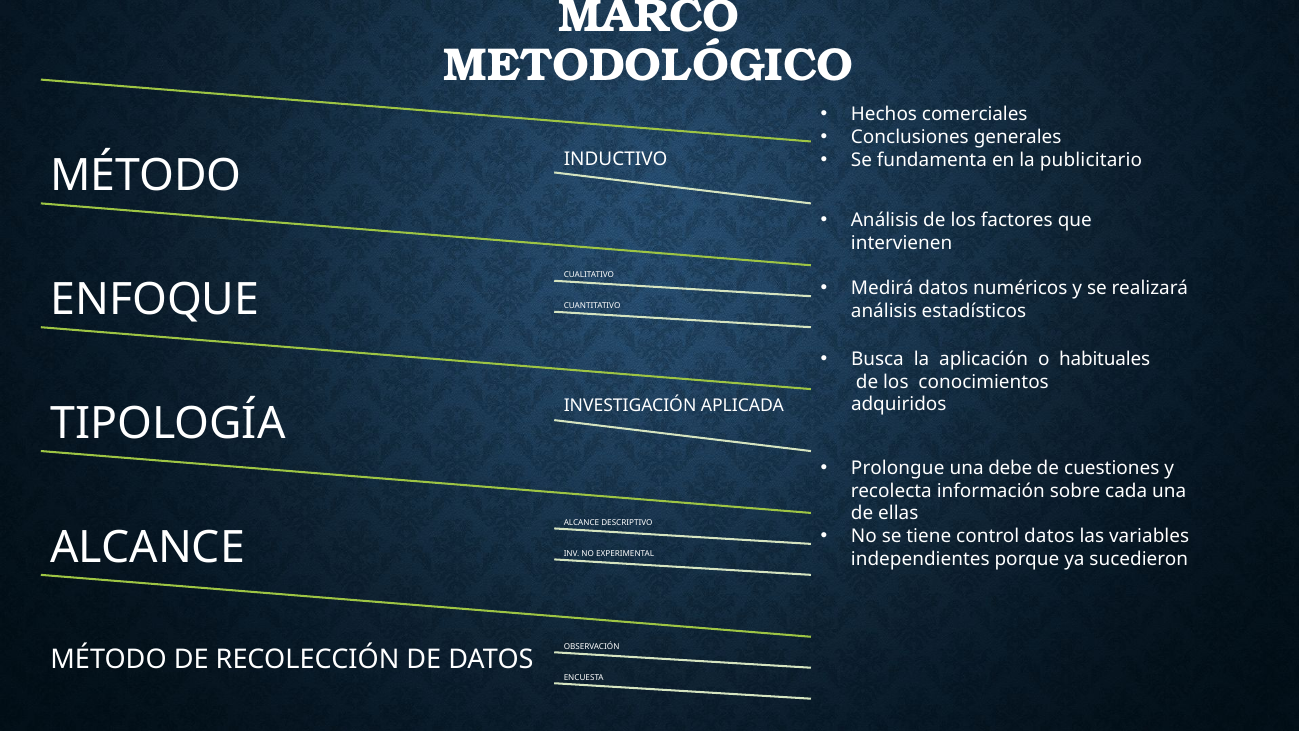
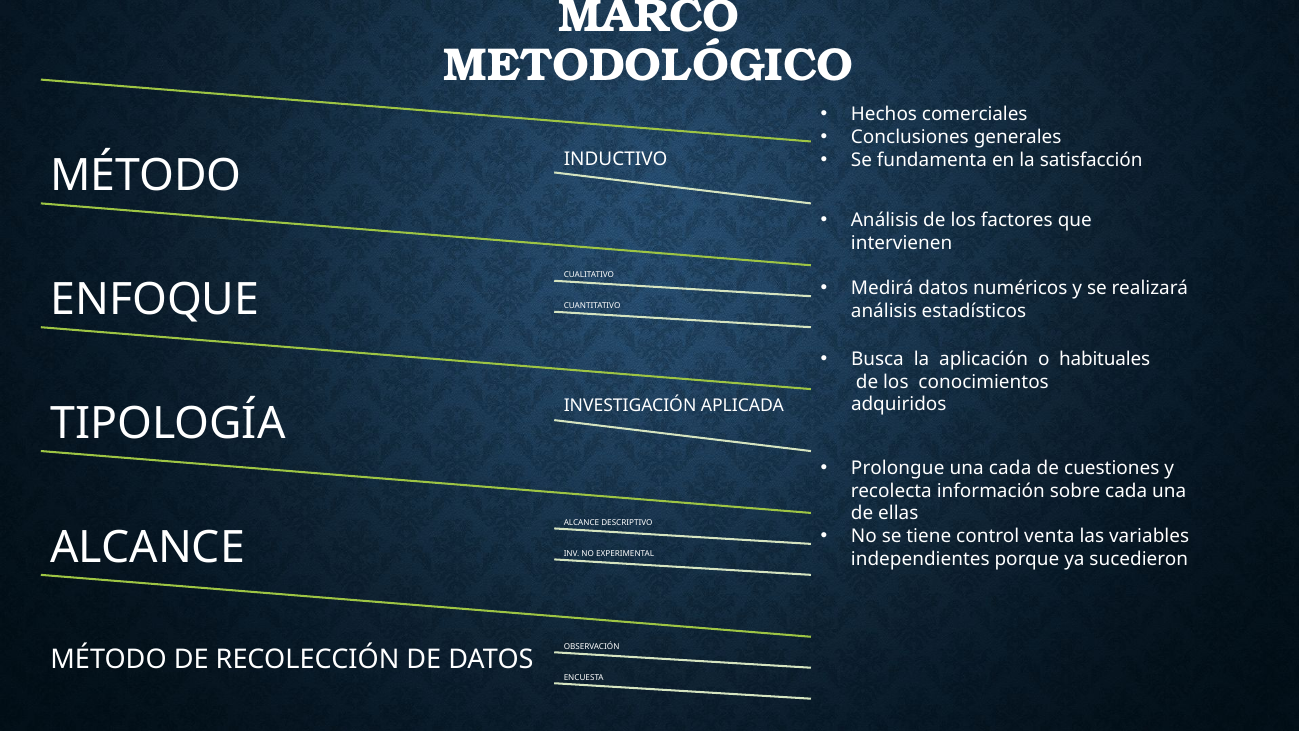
publicitario: publicitario -> satisfacción (1091, 160)
una debe: debe -> cada (1010, 468)
control datos: datos -> venta (1049, 536)
